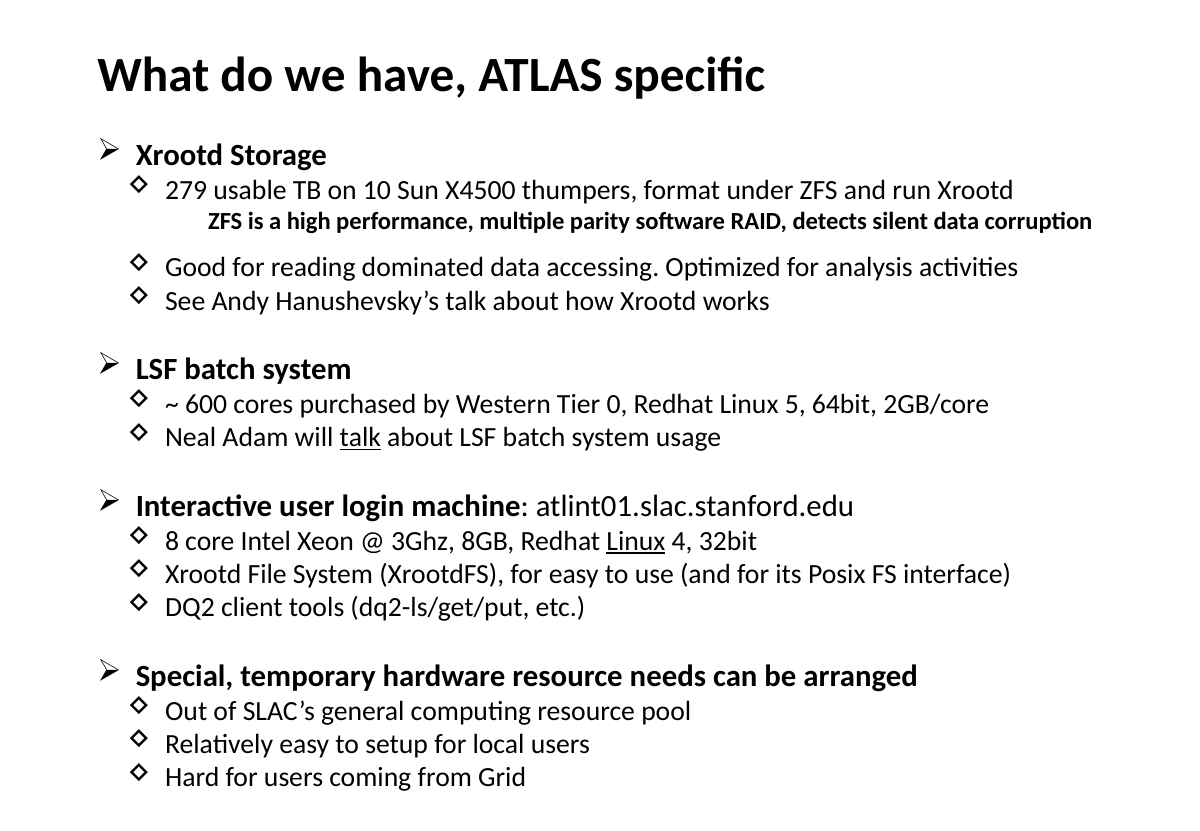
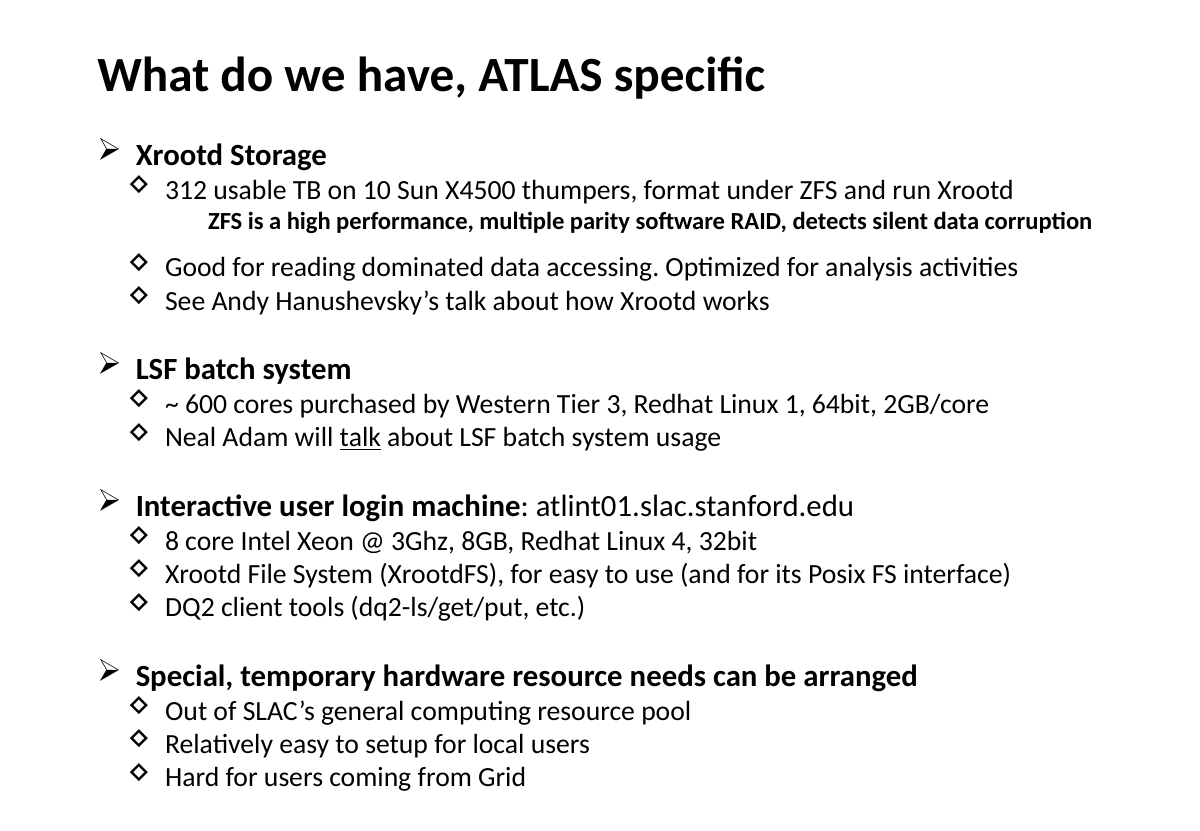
279: 279 -> 312 (186, 190)
0: 0 -> 3 (617, 404)
5: 5 -> 1 (795, 404)
Linux underline: present -> none (636, 541)
